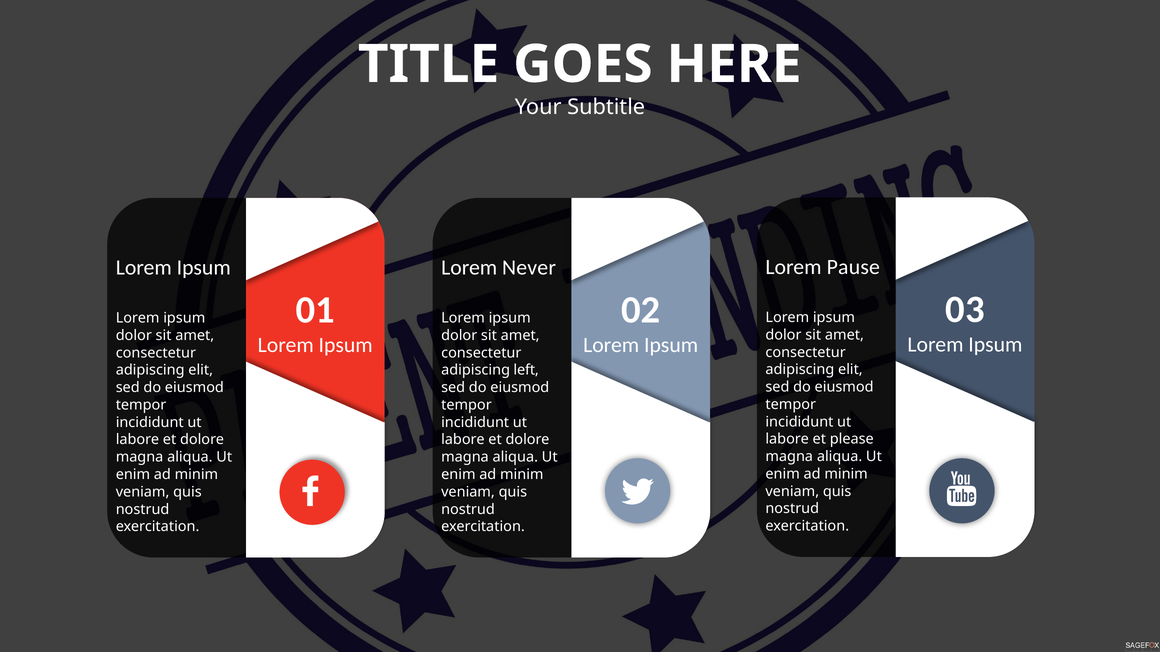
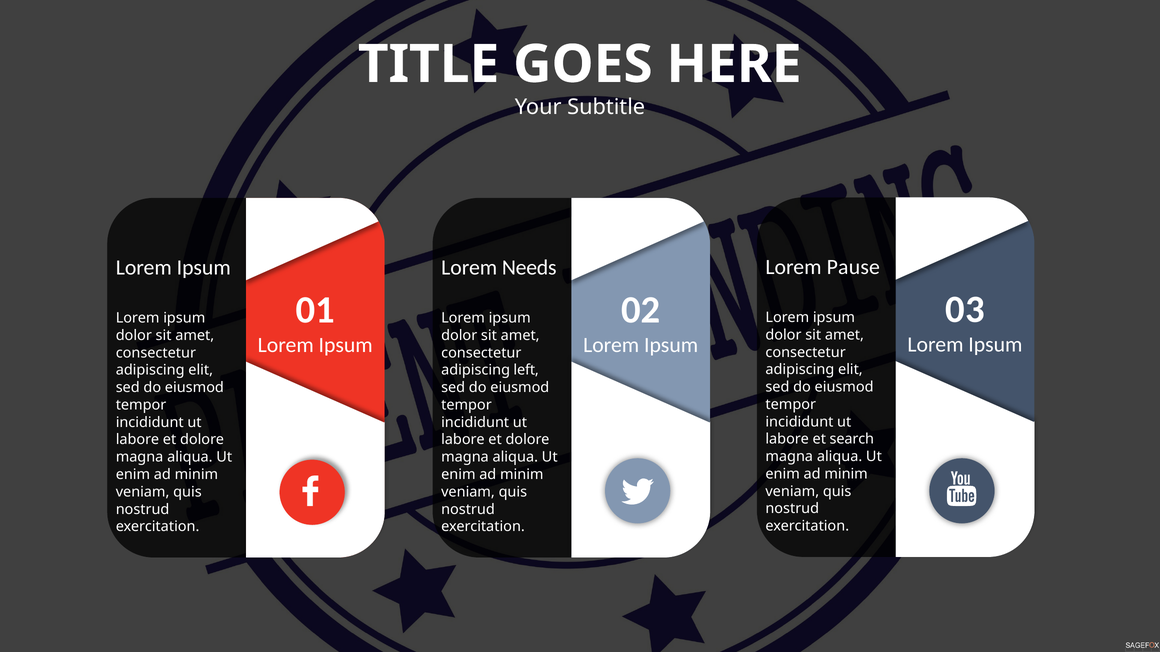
Never: Never -> Needs (529, 268)
please: please -> search (852, 439)
